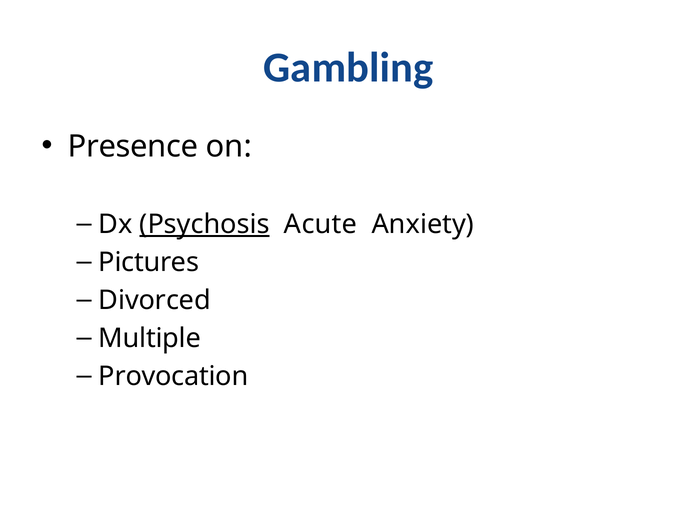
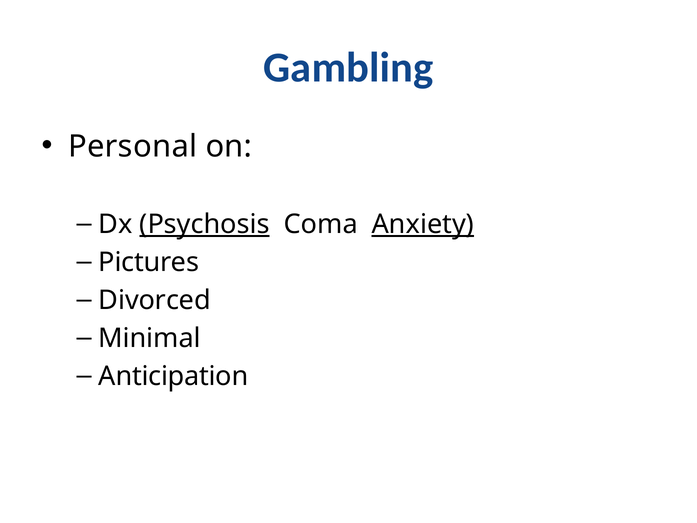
Presence: Presence -> Personal (133, 146)
Acute: Acute -> Coma (321, 224)
Anxiety underline: none -> present (423, 224)
Multiple: Multiple -> Minimal (150, 338)
Provocation: Provocation -> Anticipation (173, 376)
